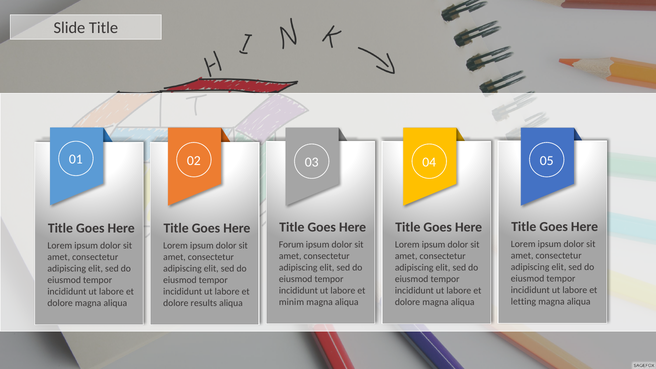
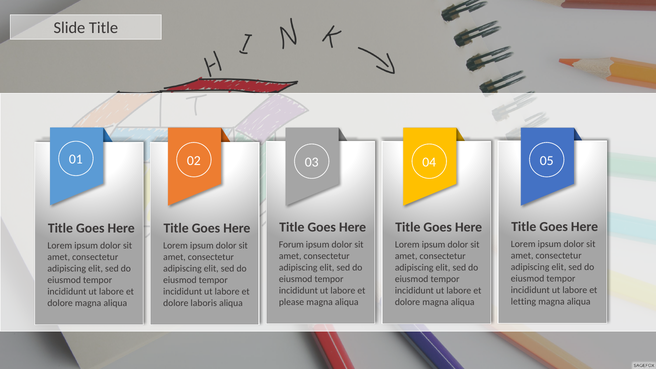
minim: minim -> please (292, 302)
results: results -> laboris (204, 303)
